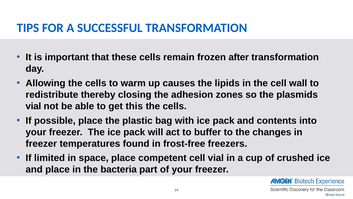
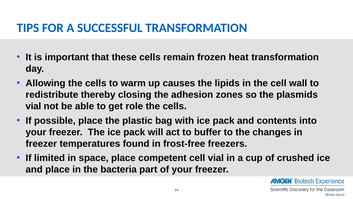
after: after -> heat (239, 57)
this: this -> role (134, 106)
